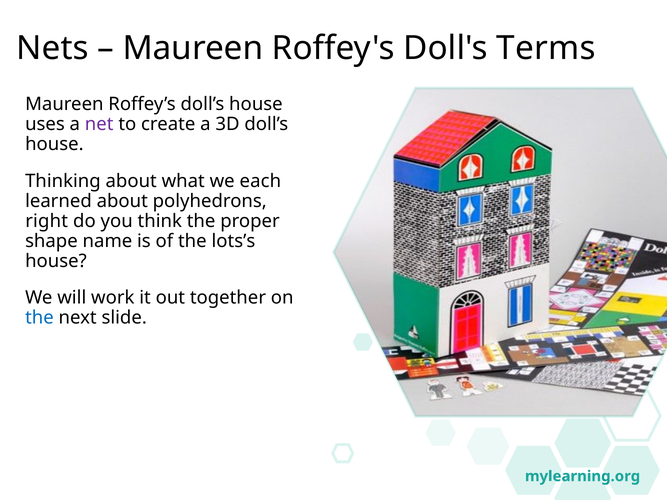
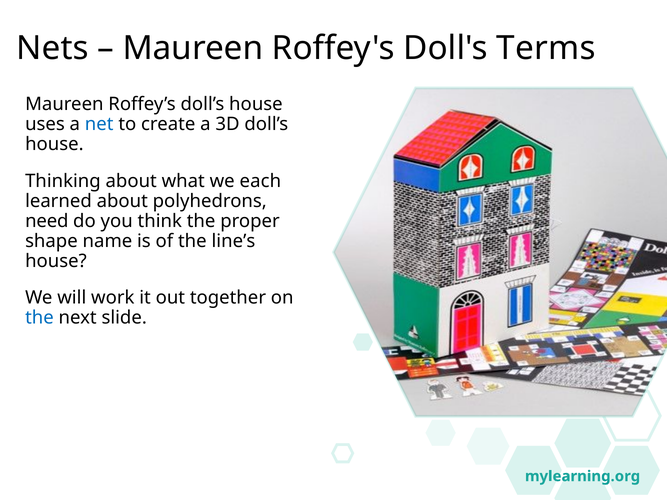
net colour: purple -> blue (99, 124)
right: right -> need (47, 221)
lots’s: lots’s -> line’s (233, 241)
